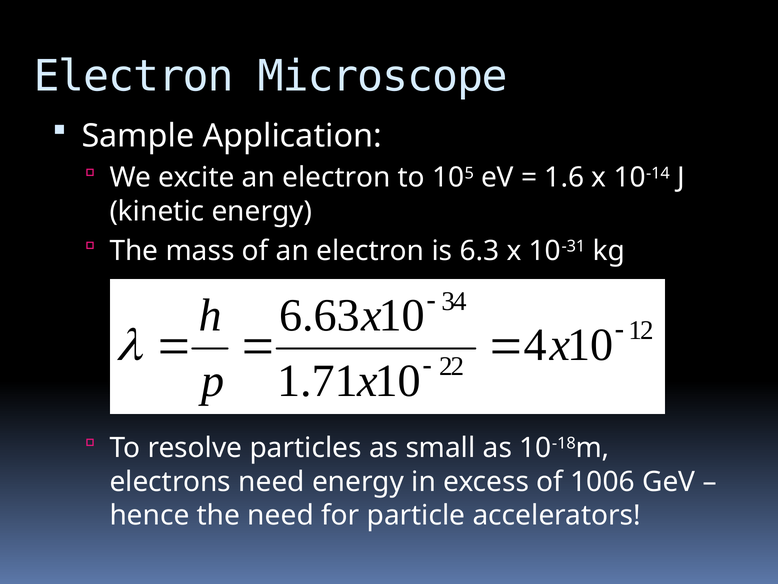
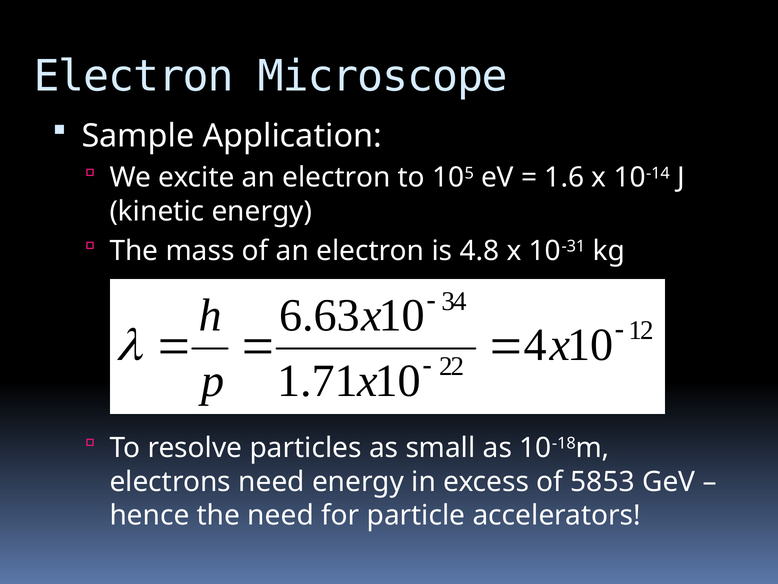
6.3: 6.3 -> 4.8 (480, 251)
1006: 1006 -> 5853 (603, 481)
